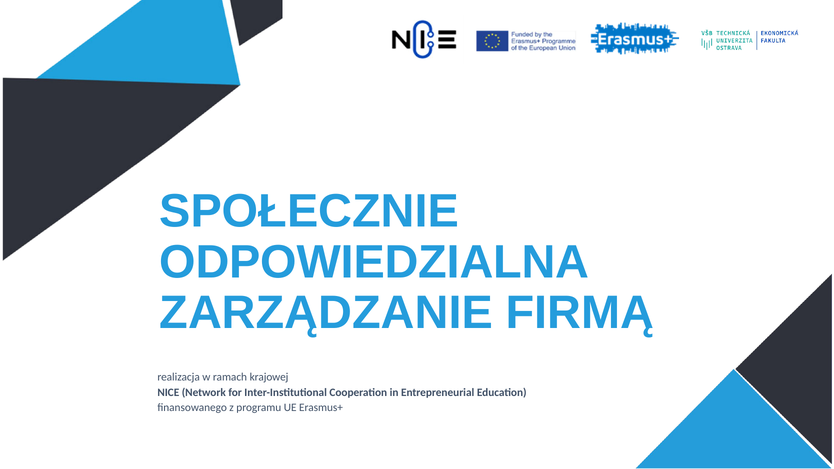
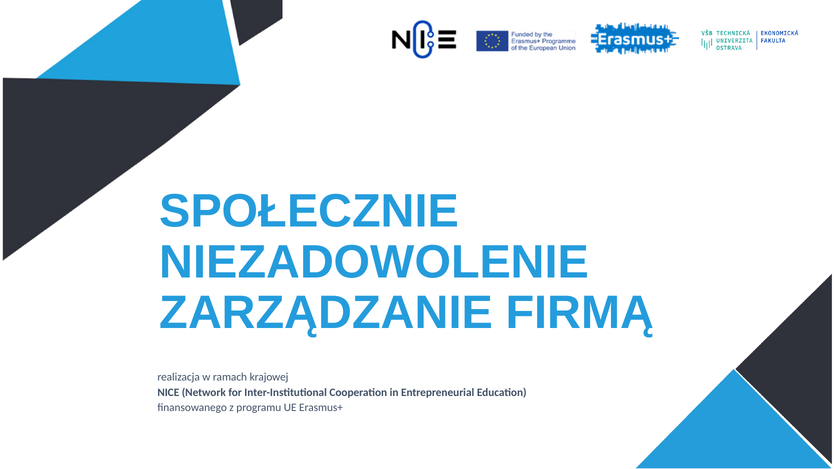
ODPOWIEDZIALNA: ODPOWIEDZIALNA -> NIEZADOWOLENIE (374, 262)
